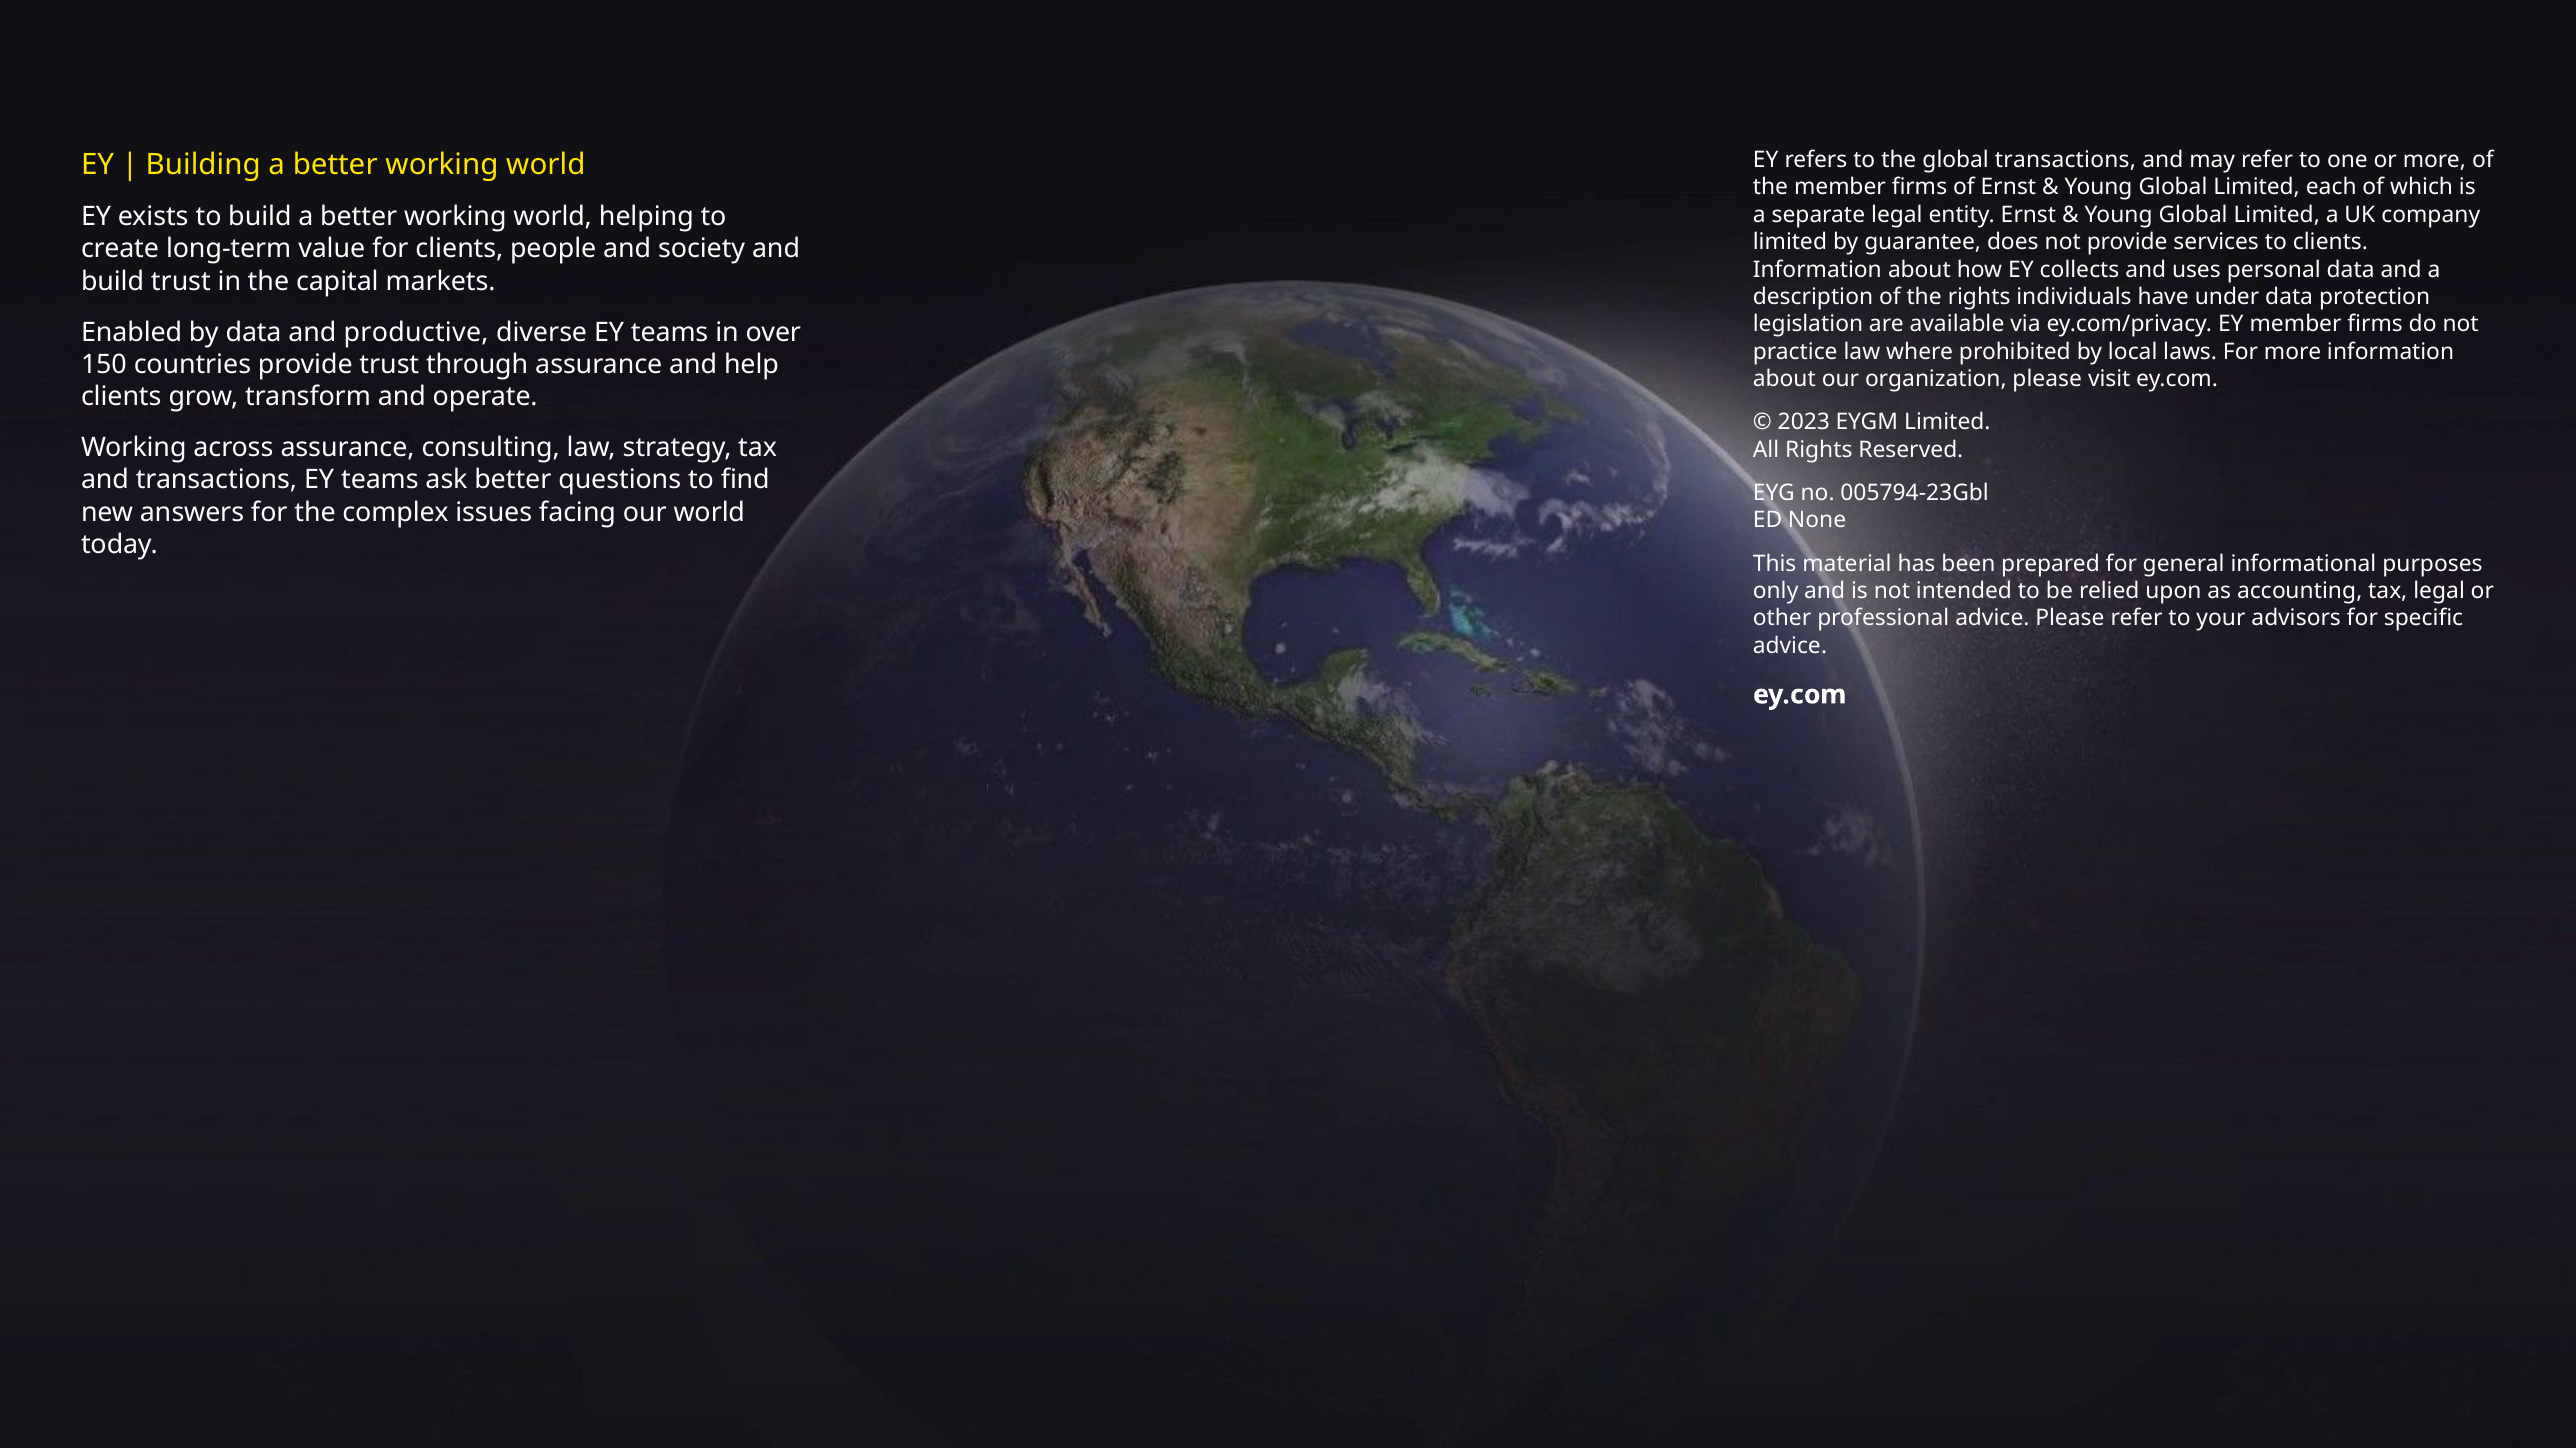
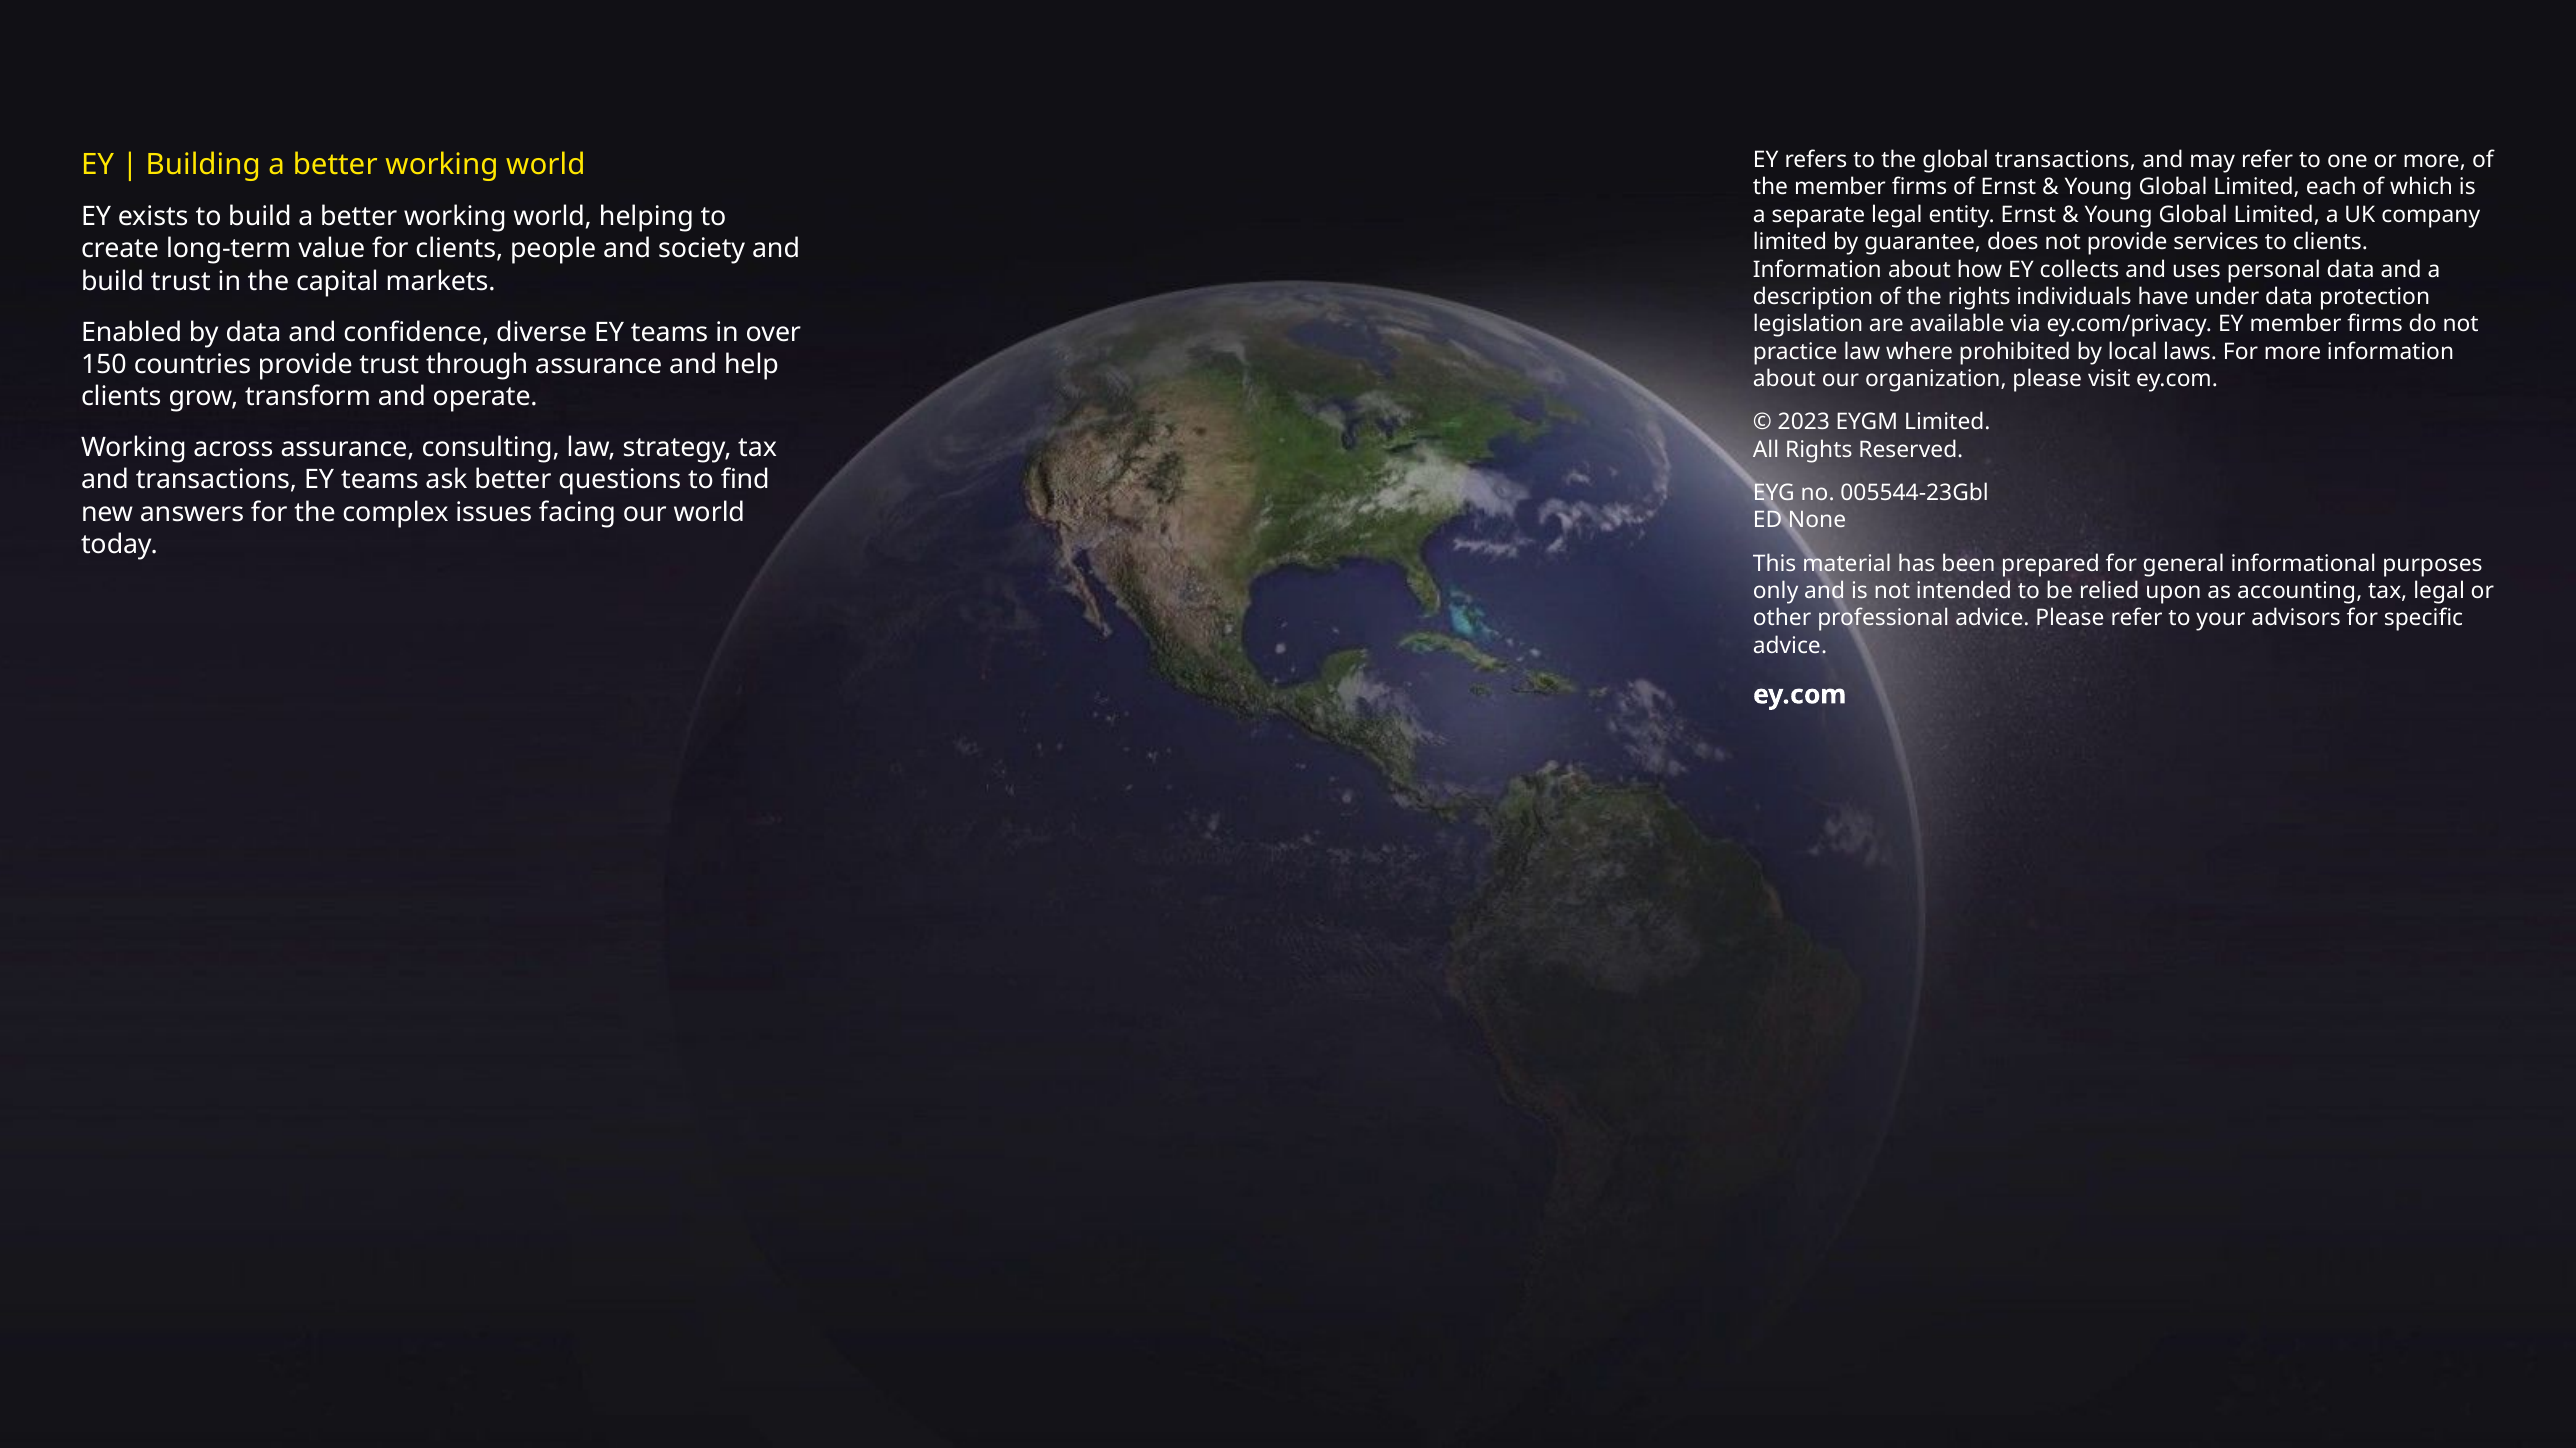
productive: productive -> confidence (416, 332)
005794-23Gbl: 005794-23Gbl -> 005544-23Gbl (1915, 493)
